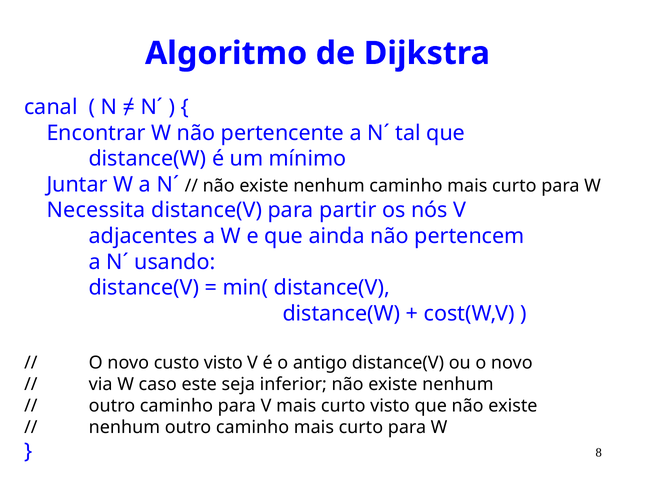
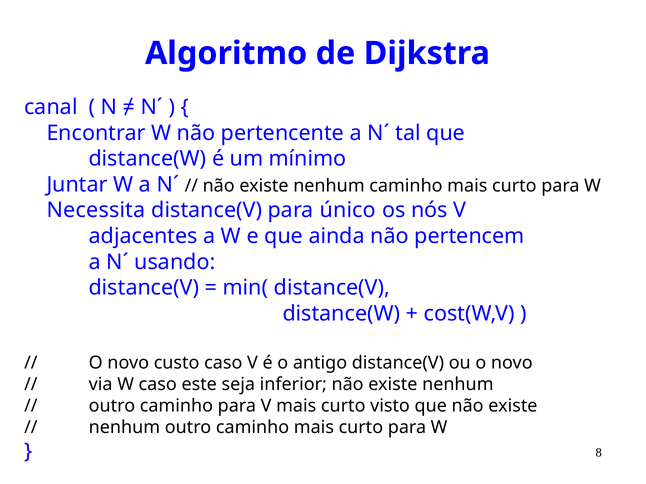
partir: partir -> único (348, 211)
custo visto: visto -> caso (223, 363)
